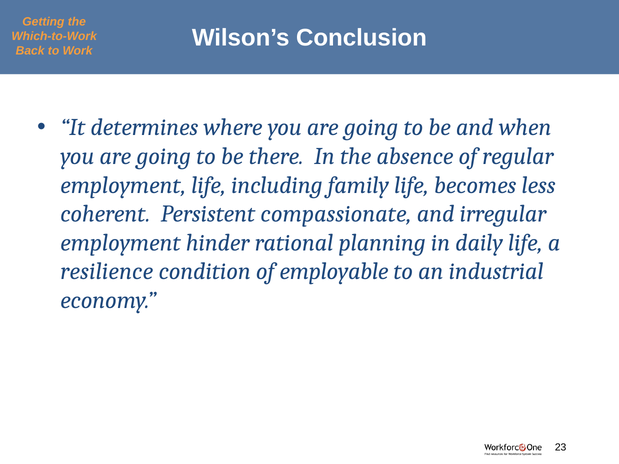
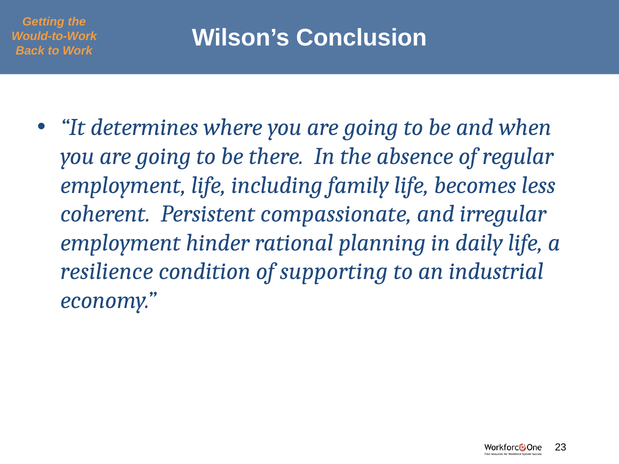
Which-to-Work: Which-to-Work -> Would-to-Work (54, 36)
employable: employable -> supporting (334, 272)
